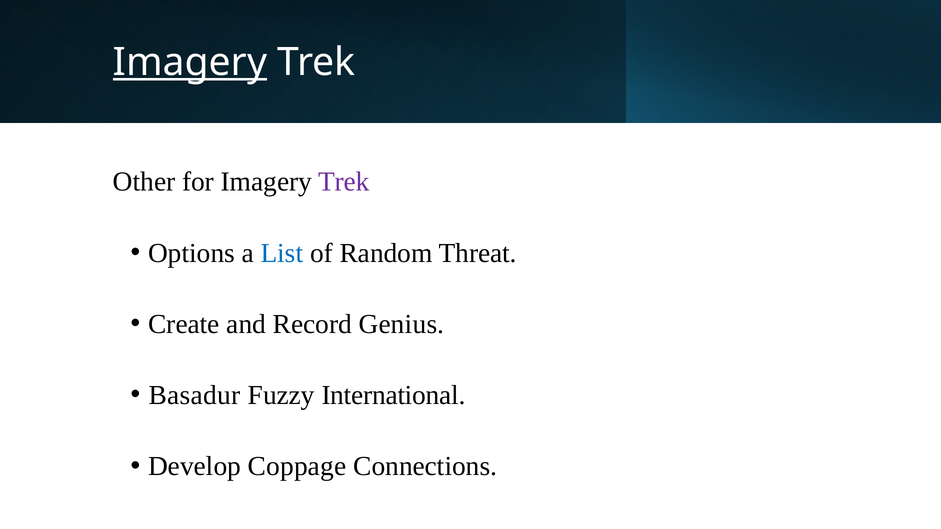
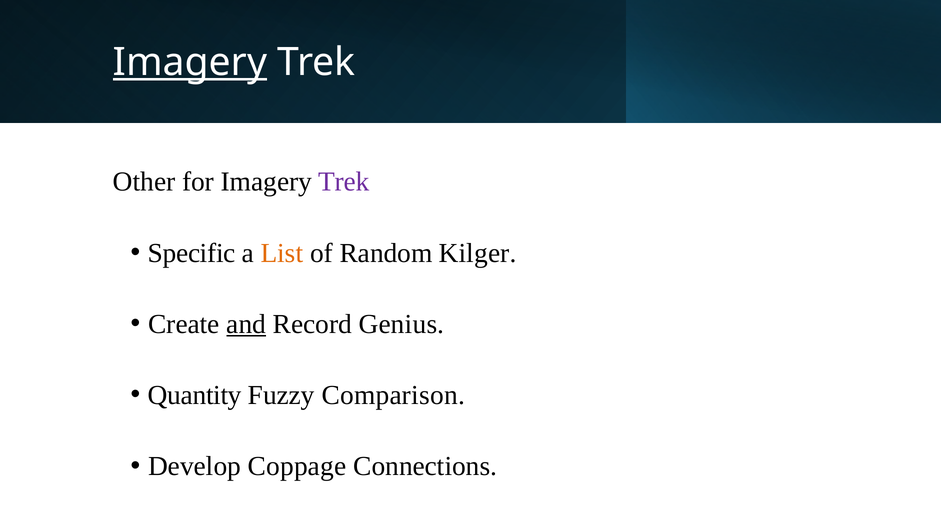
Options: Options -> Specific (192, 253)
List colour: blue -> orange (282, 253)
Threat: Threat -> Kilger (478, 253)
and underline: none -> present (246, 324)
Basadur: Basadur -> Quantity (195, 395)
International: International -> Comparison (393, 395)
